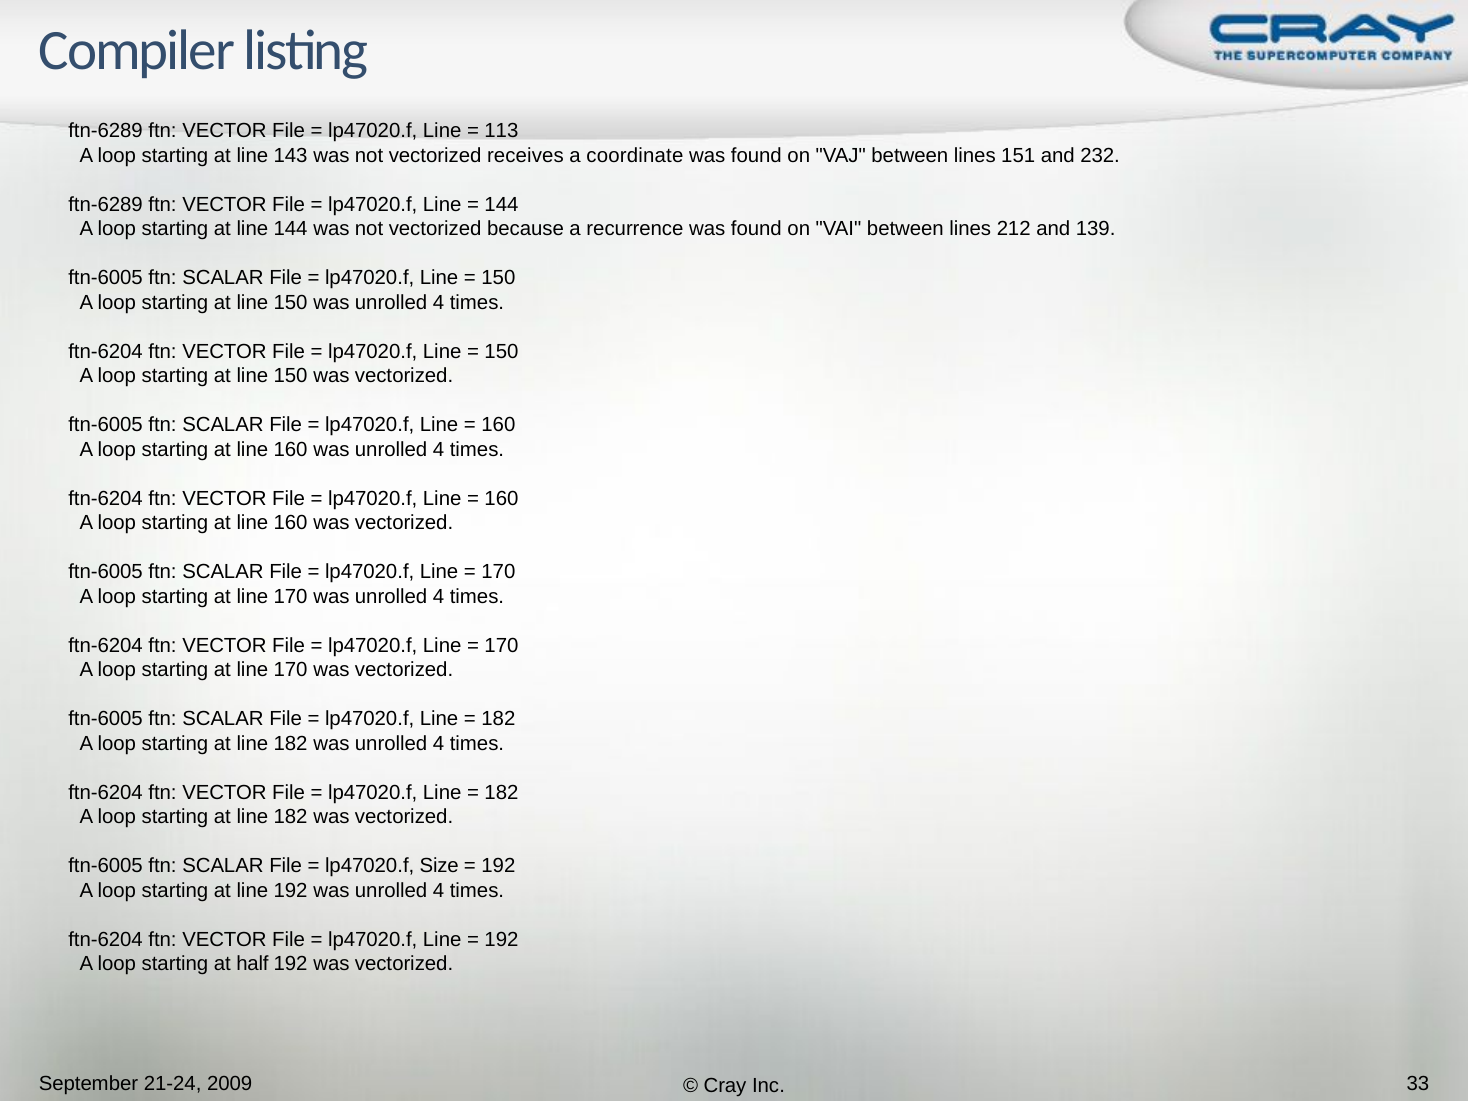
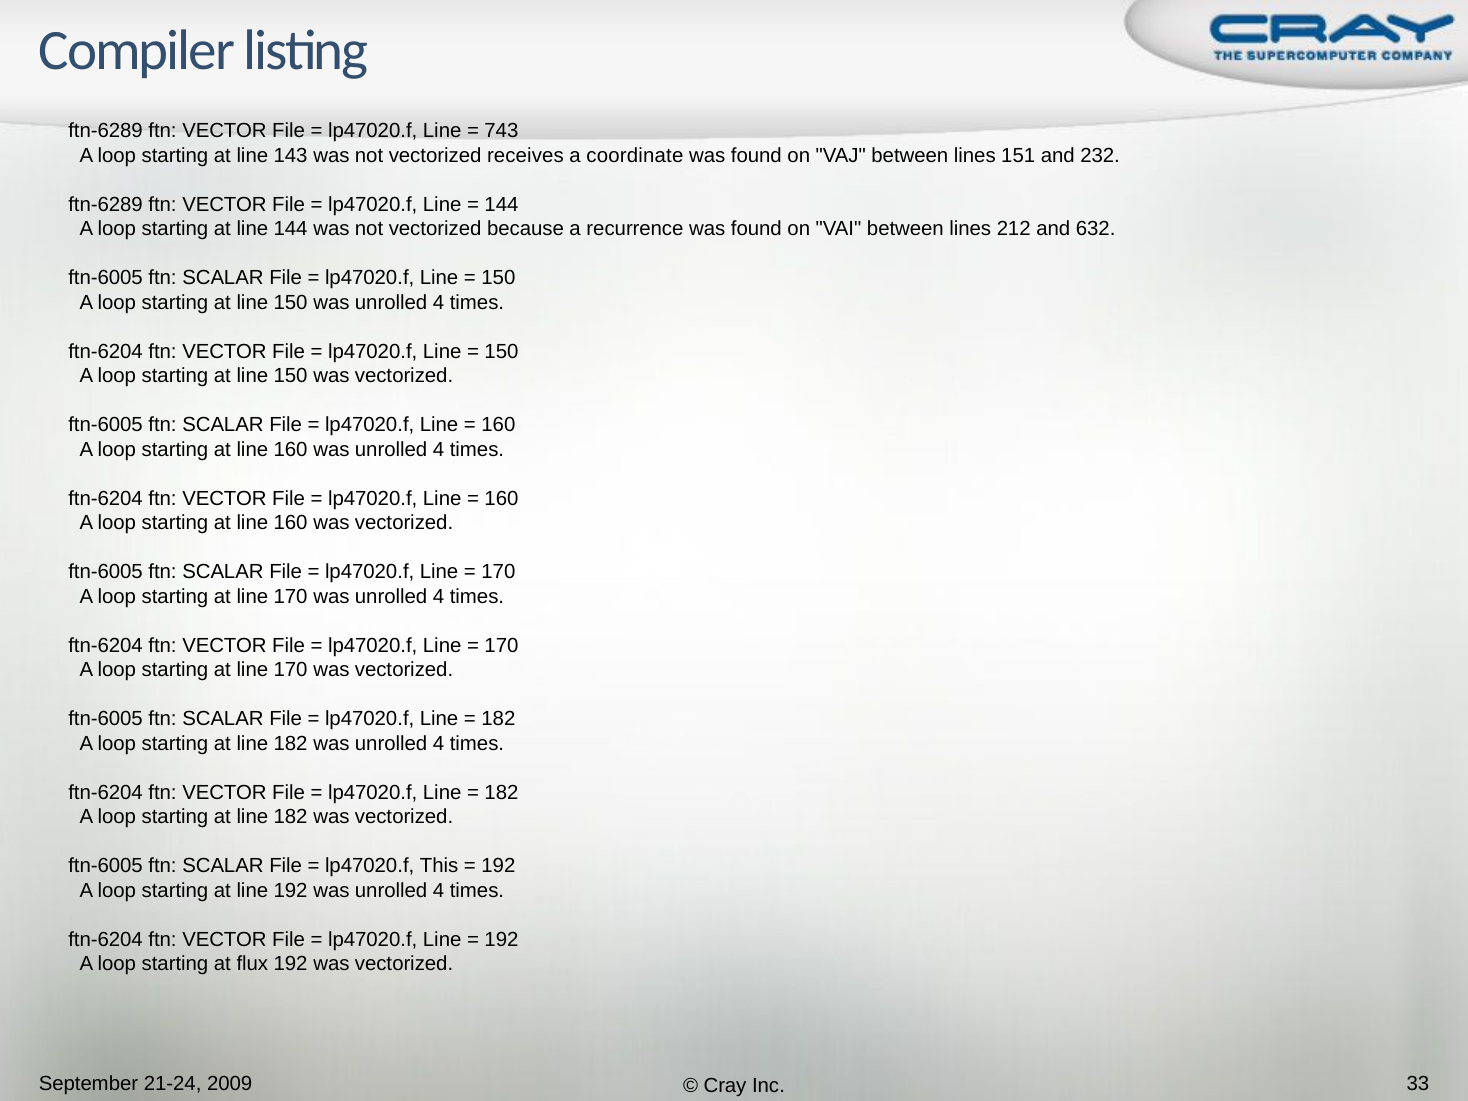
113: 113 -> 743 (501, 131)
139: 139 -> 632 (1096, 229)
Size: Size -> This (439, 866)
half: half -> flux (252, 964)
